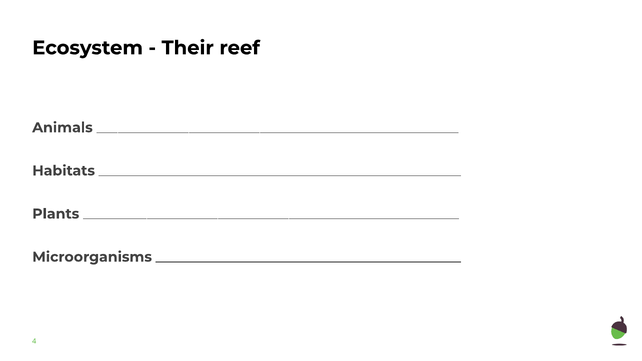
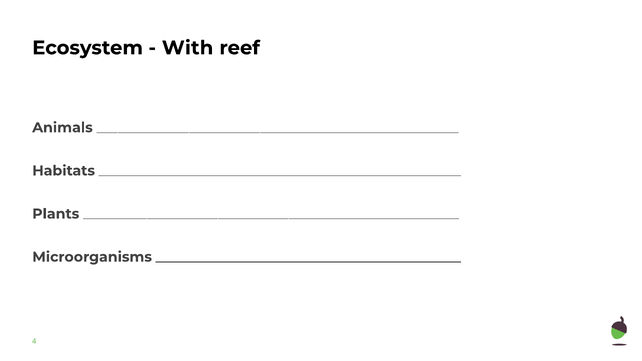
Their: Their -> With (188, 48)
